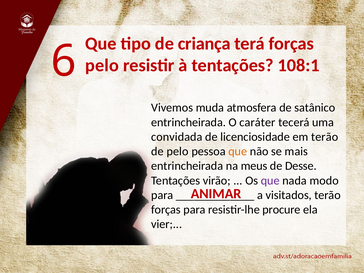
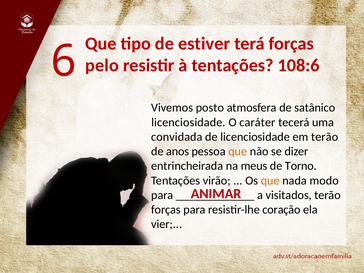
criança: criança -> estiver (204, 44)
108:1: 108:1 -> 108:6 (299, 65)
muda: muda -> posto (210, 108)
entrincheirada: entrincheirada -> licenciosidade (188, 122)
de pelo: pelo -> anos (178, 151)
mais: mais -> dizer (296, 151)
Desse: Desse -> Torno (301, 166)
que colour: purple -> orange (270, 181)
procure: procure -> coração (282, 210)
